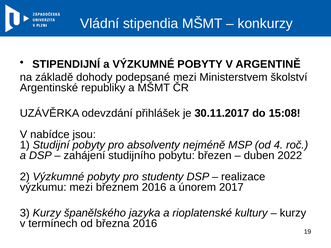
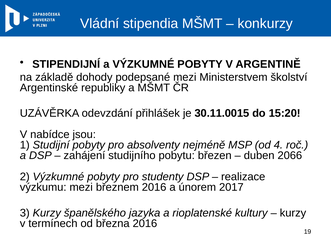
30.11.2017: 30.11.2017 -> 30.11.0015 (222, 113)
15:08: 15:08 -> 15:20 (285, 113)
2022: 2022 -> 2066 (290, 156)
